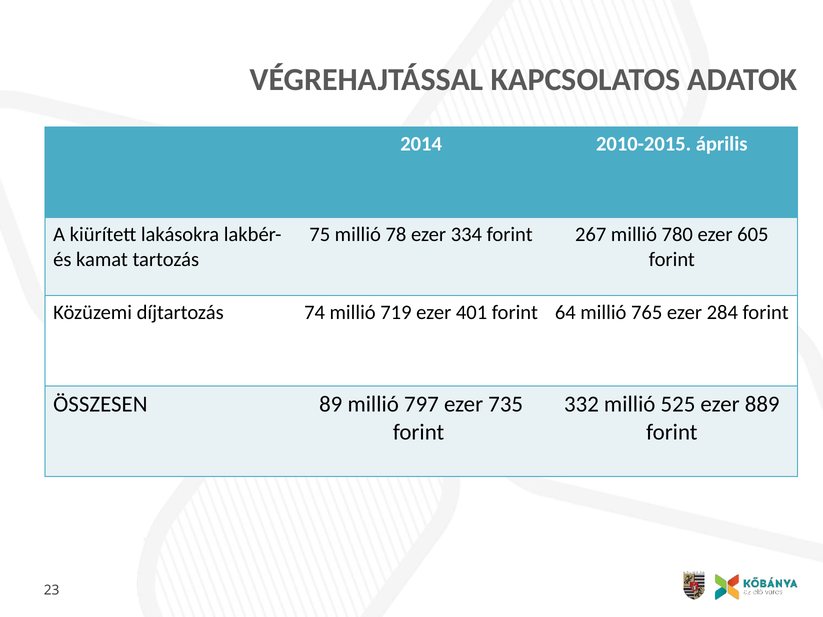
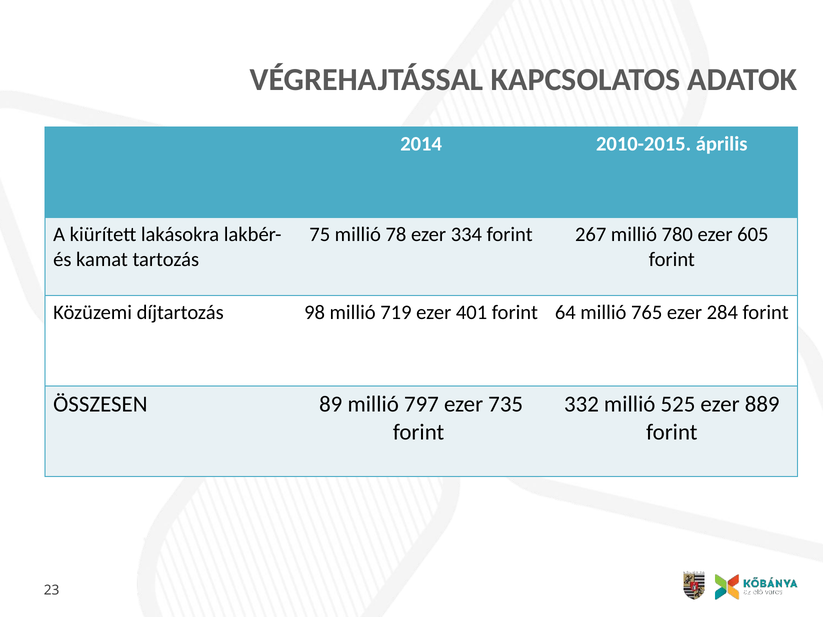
74: 74 -> 98 (315, 313)
